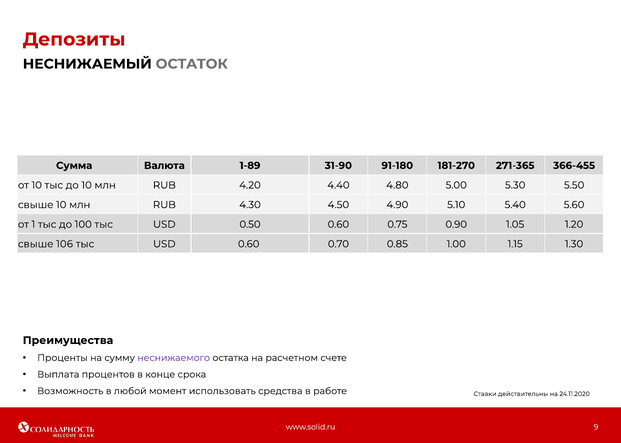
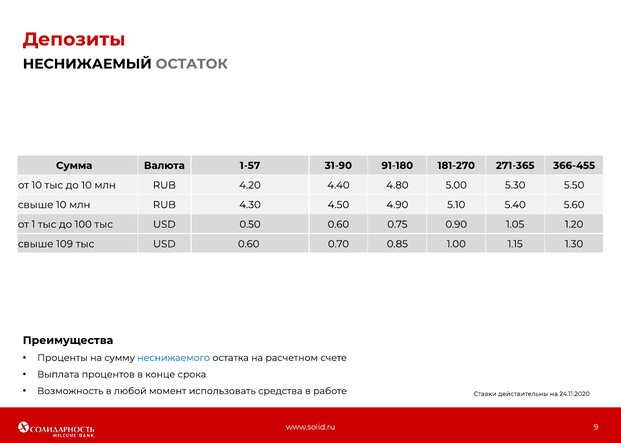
1-89: 1-89 -> 1-57 (250, 166)
106: 106 -> 109 (65, 244)
неснижаемого colour: purple -> blue (174, 358)
